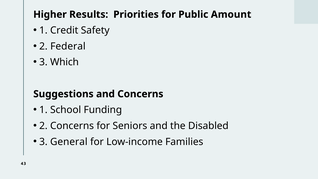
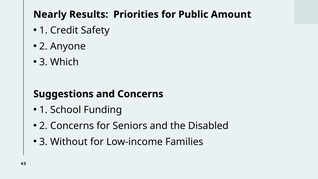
Higher: Higher -> Nearly (50, 14)
Federal: Federal -> Anyone (68, 46)
General: General -> Without (69, 142)
